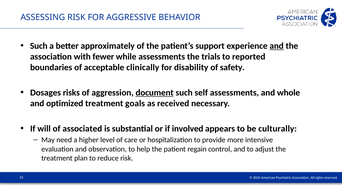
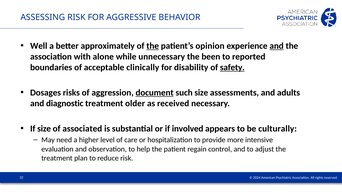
Such: Such -> Well (39, 46)
the underline: none -> present (153, 46)
support: support -> opinion (210, 46)
fewer: fewer -> alone (103, 57)
while assessments: assessments -> unnecessary (162, 57)
trials: trials -> been (211, 57)
safety underline: none -> present (232, 68)
such self: self -> size (201, 93)
whole: whole -> adults (289, 93)
optimized: optimized -> diagnostic (65, 104)
goals: goals -> older (135, 104)
If will: will -> size (44, 129)
